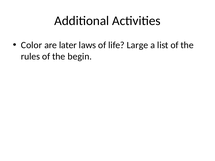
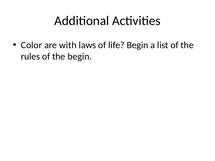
later: later -> with (68, 45)
life Large: Large -> Begin (137, 45)
